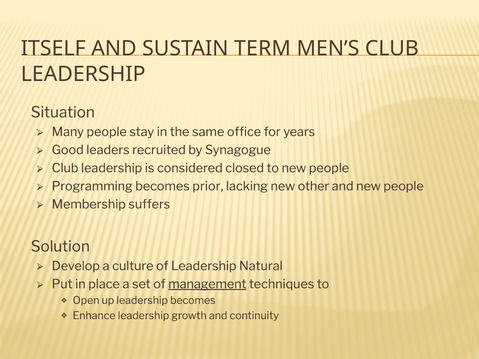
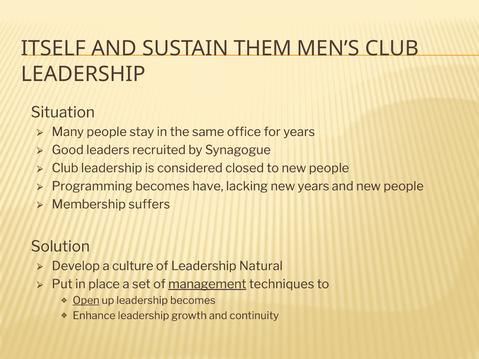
TERM: TERM -> THEM (263, 49)
prior: prior -> have (208, 186)
new other: other -> years (313, 186)
Open underline: none -> present (86, 301)
